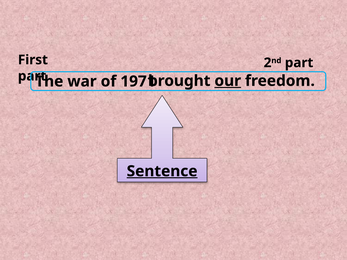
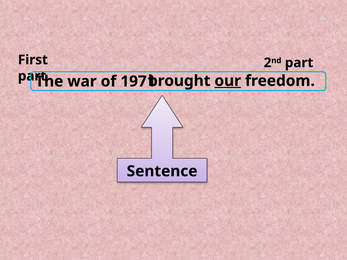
Sentence underline: present -> none (162, 171)
